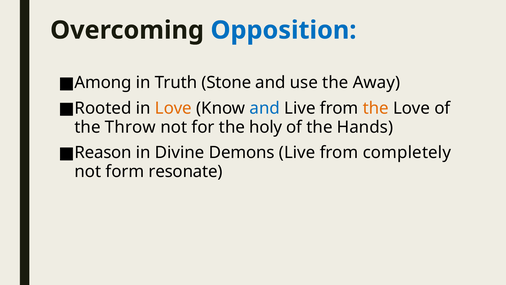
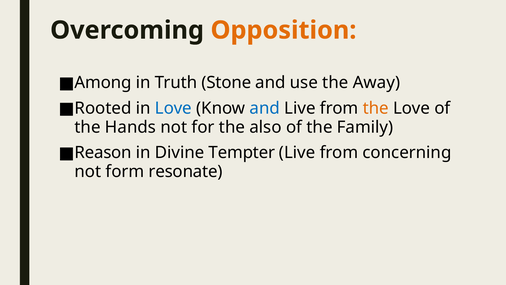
Opposition colour: blue -> orange (283, 30)
Love colour: orange -> blue (173, 108)
Throw: Throw -> Hands (130, 127)
holy: holy -> also (266, 127)
Hands: Hands -> Family (365, 127)
Demons: Demons -> Tempter (242, 152)
completely: completely -> concerning (407, 152)
